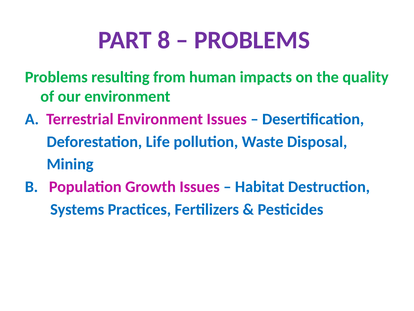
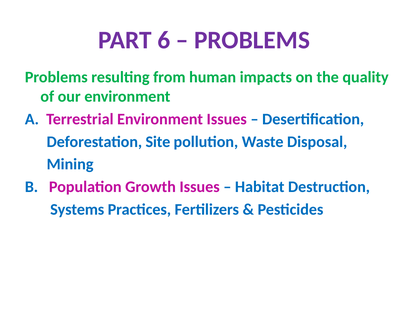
8: 8 -> 6 (164, 40)
Life: Life -> Site (158, 141)
